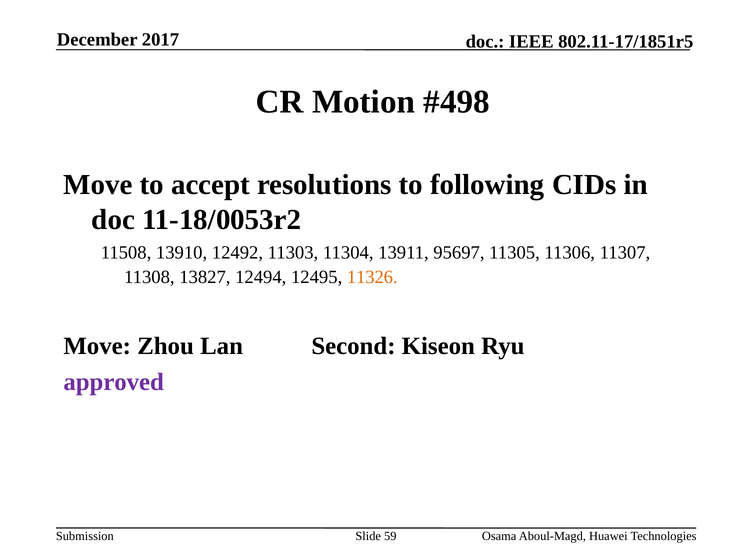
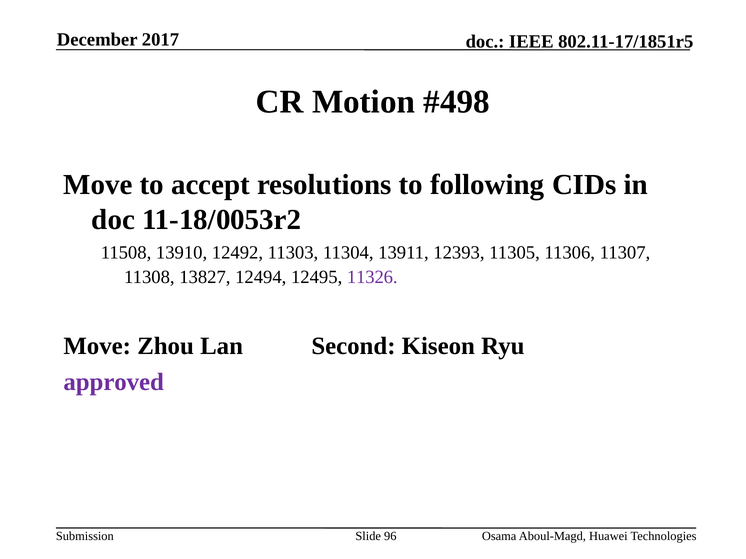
95697: 95697 -> 12393 (459, 253)
11326 colour: orange -> purple (372, 277)
59: 59 -> 96 (390, 537)
